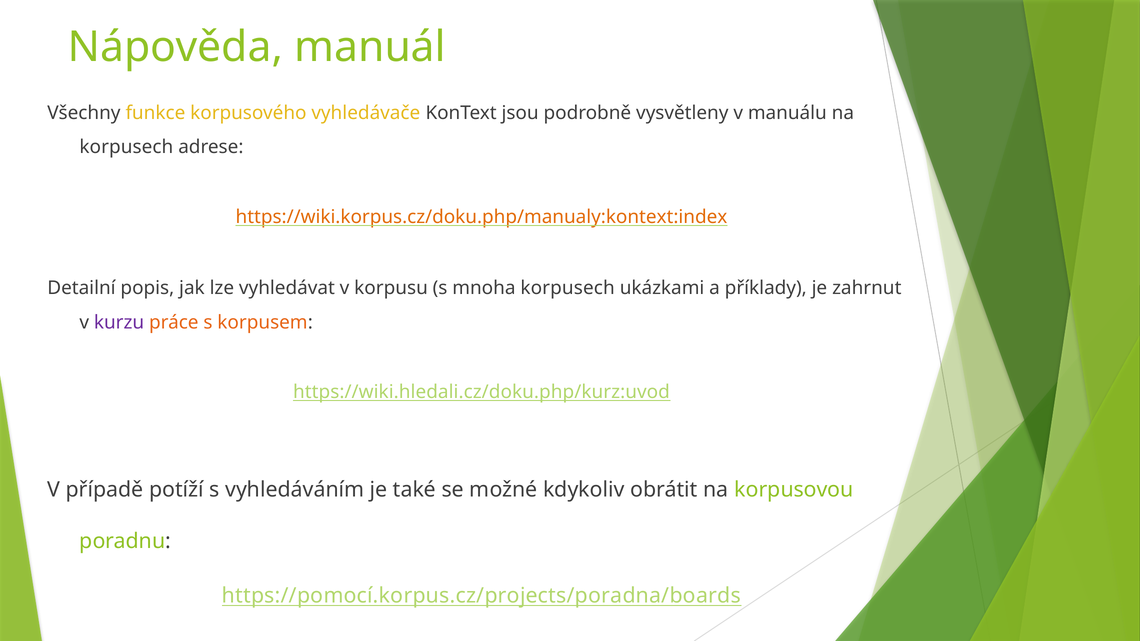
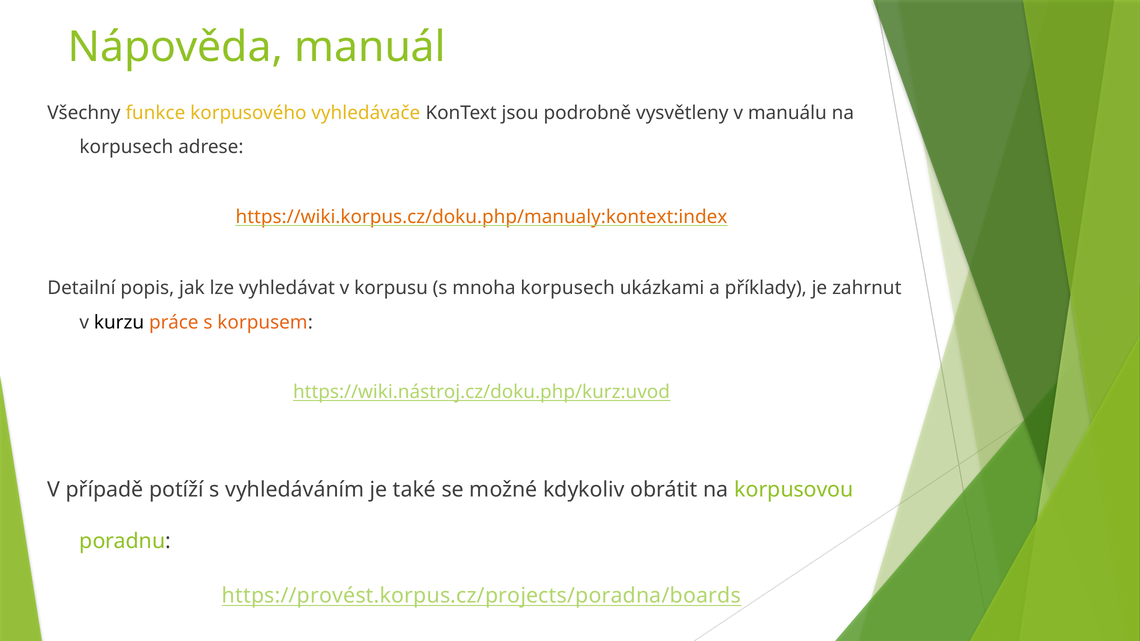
kurzu colour: purple -> black (119, 322)
https://wiki.hledali.cz/doku.php/kurz:uvod: https://wiki.hledali.cz/doku.php/kurz:uvod -> https://wiki.nástroj.cz/doku.php/kurz:uvod (482, 392)
https://pomocí.korpus.cz/projects/poradna/boards: https://pomocí.korpus.cz/projects/poradna/boards -> https://provést.korpus.cz/projects/poradna/boards (481, 596)
